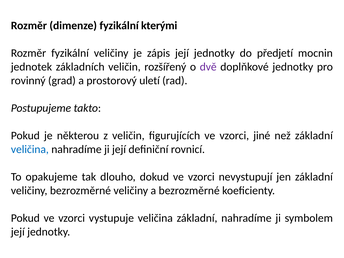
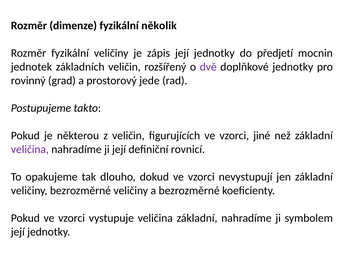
kterými: kterými -> několik (159, 25)
uletí: uletí -> jede (149, 81)
veličina colour: blue -> purple (30, 149)
